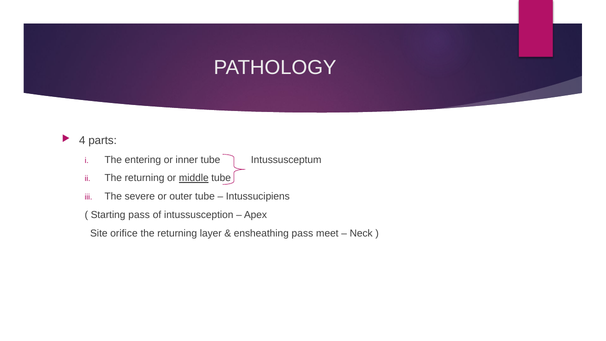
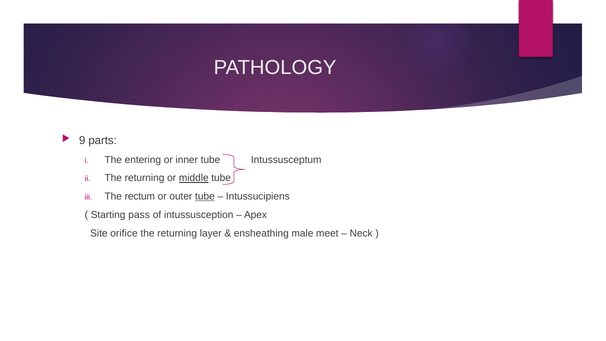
4: 4 -> 9 (82, 141)
severe: severe -> rectum (140, 197)
tube underline: none -> present (205, 197)
ensheathing pass: pass -> male (302, 233)
